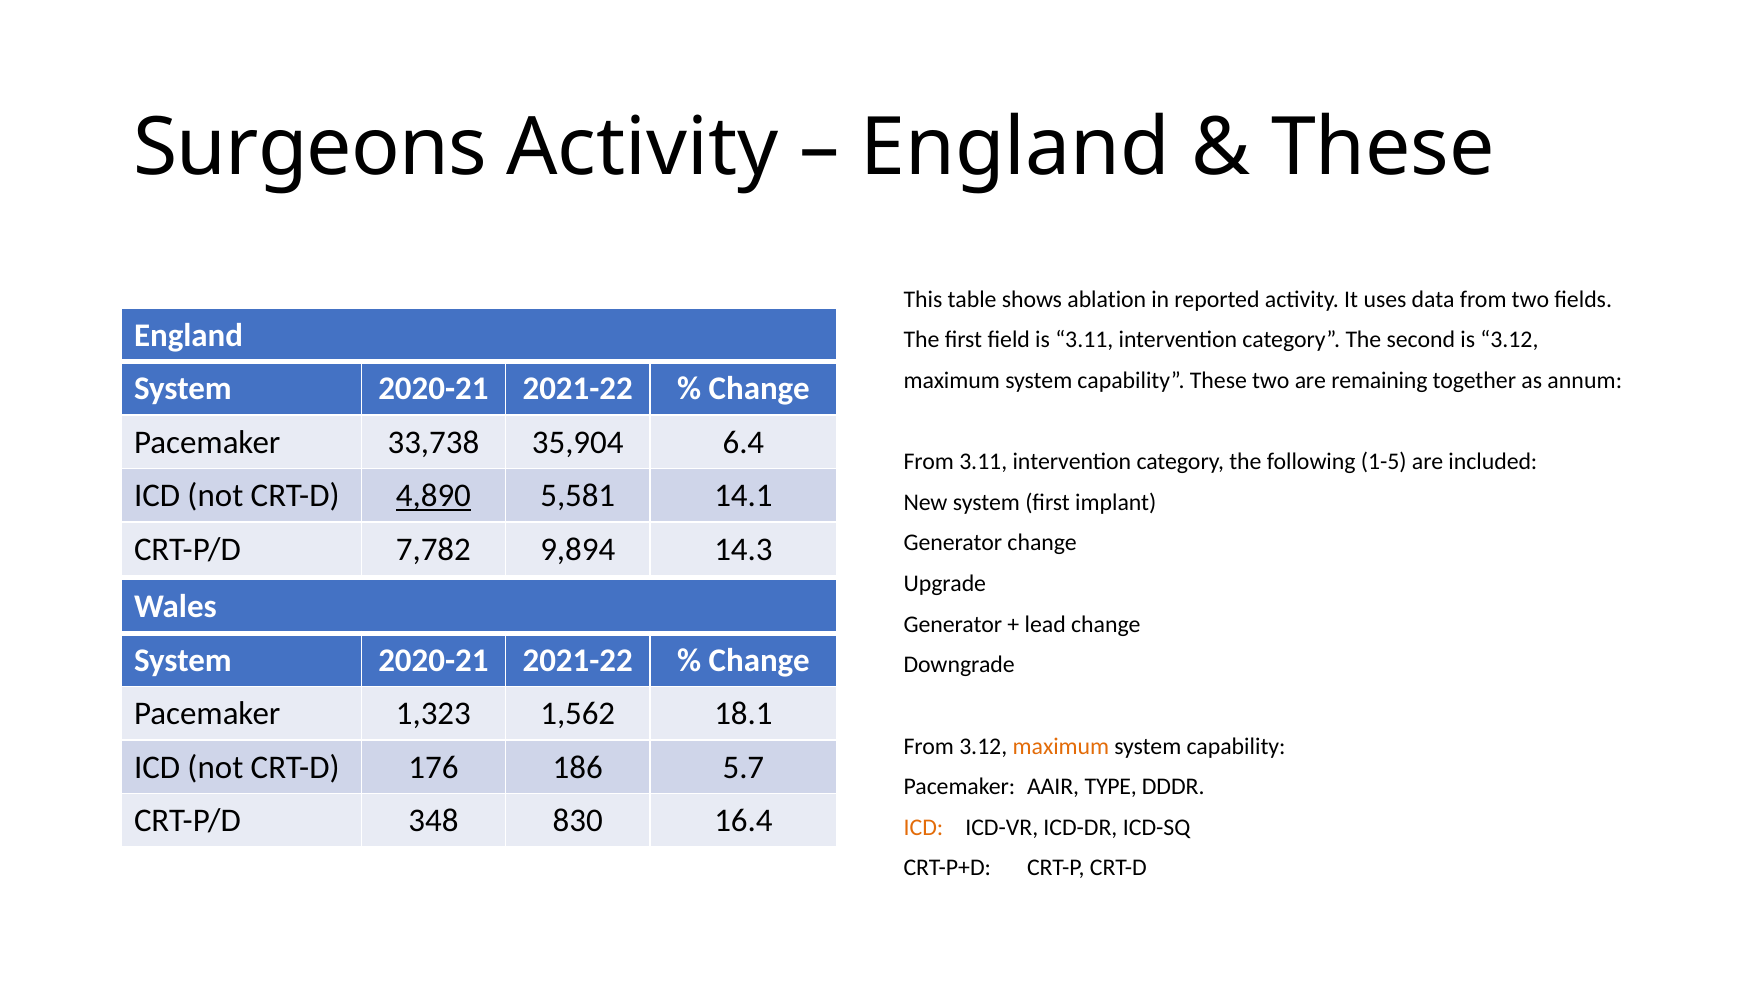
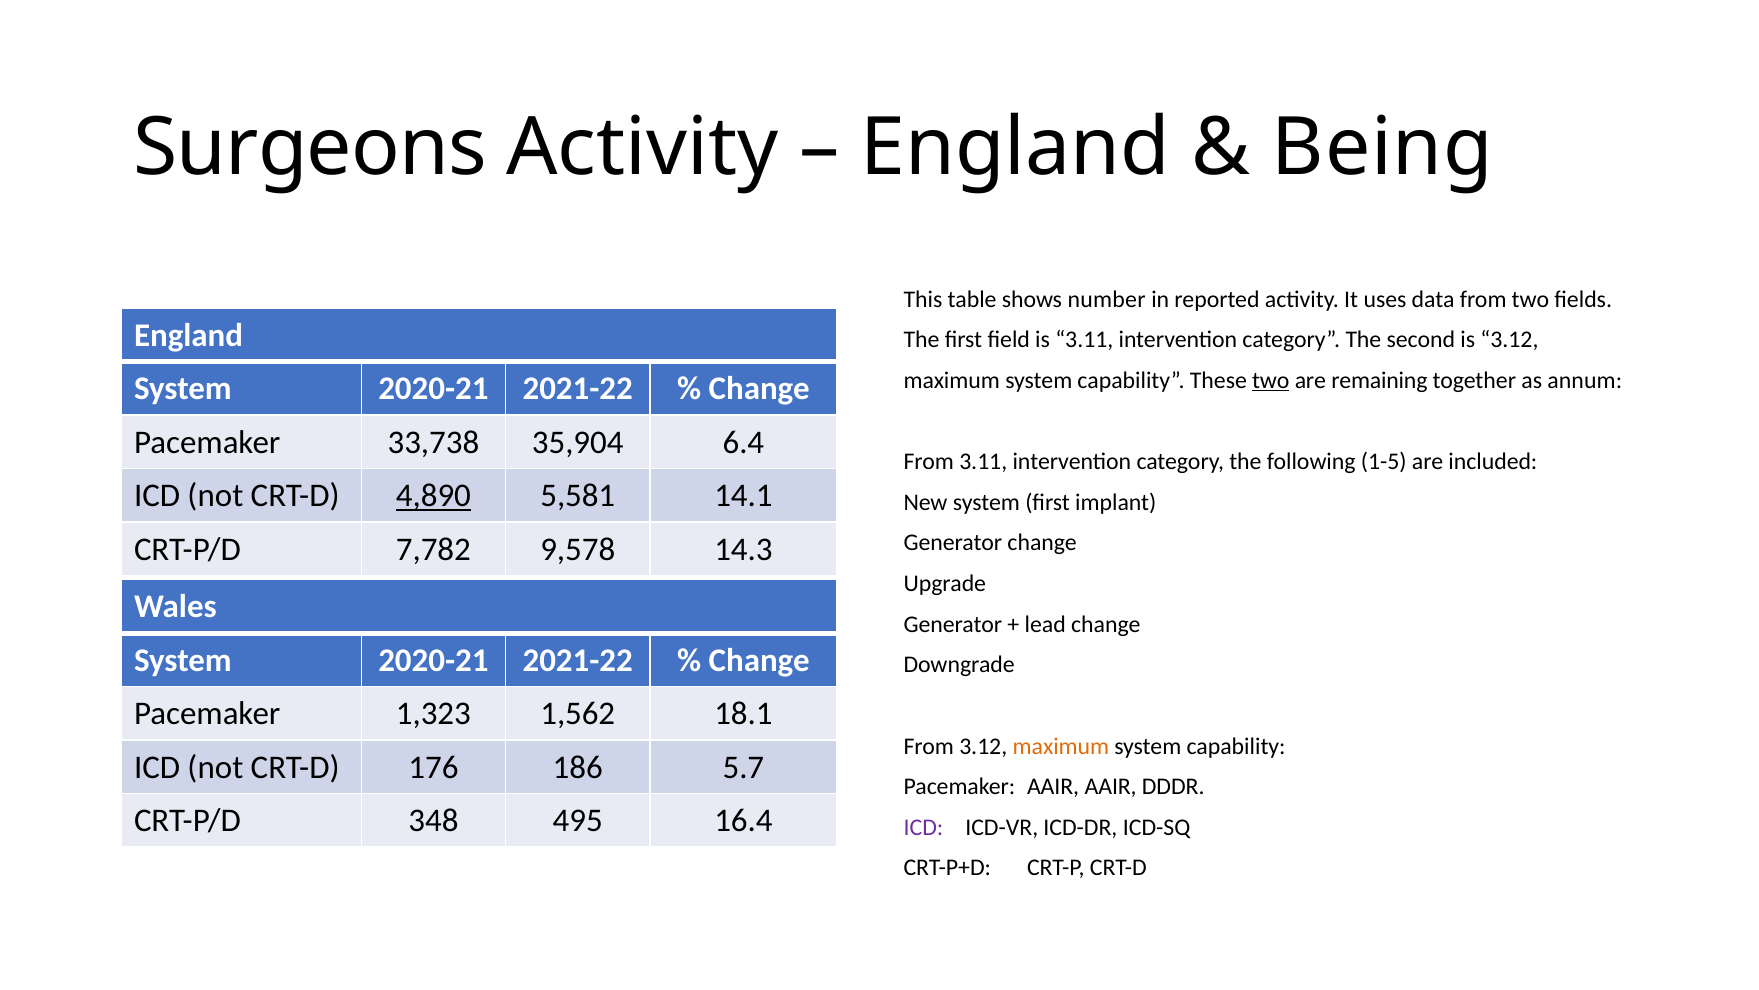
These: These -> Being (1382, 148)
ablation: ablation -> number (1107, 299)
two underline: none -> present (1271, 380)
9,894: 9,894 -> 9,578 (578, 549)
AAIR TYPE: TYPE -> AAIR (1111, 786)
830: 830 -> 495 (578, 820)
ICD colour: orange -> purple (923, 827)
